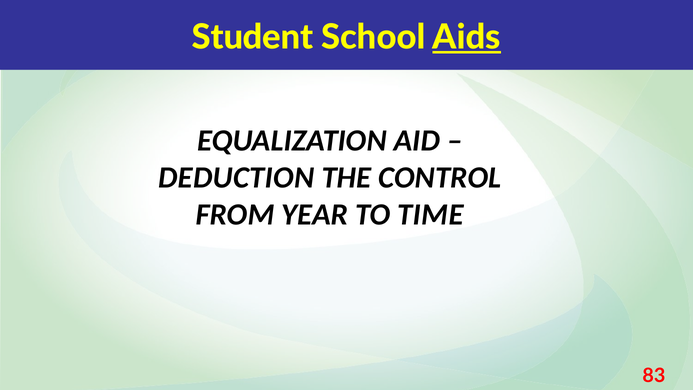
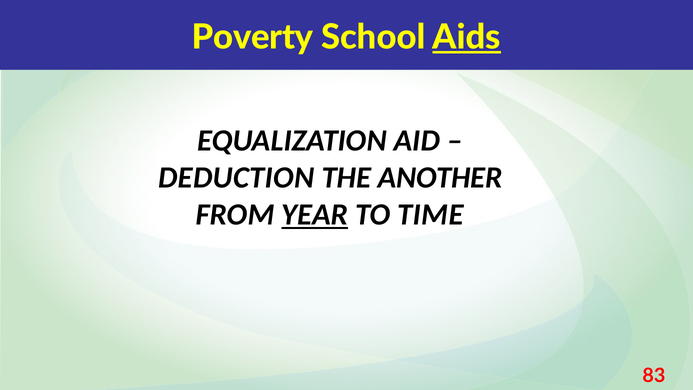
Student: Student -> Poverty (253, 37)
CONTROL: CONTROL -> ANOTHER (440, 178)
YEAR underline: none -> present (315, 215)
